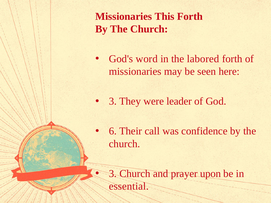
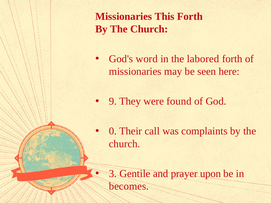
3: 3 -> 9 (113, 101)
leader: leader -> found (179, 101)
6: 6 -> 0 (113, 131)
confidence: confidence -> complaints (204, 131)
3 Church: Church -> Gentile (135, 174)
essential: essential -> becomes (129, 186)
